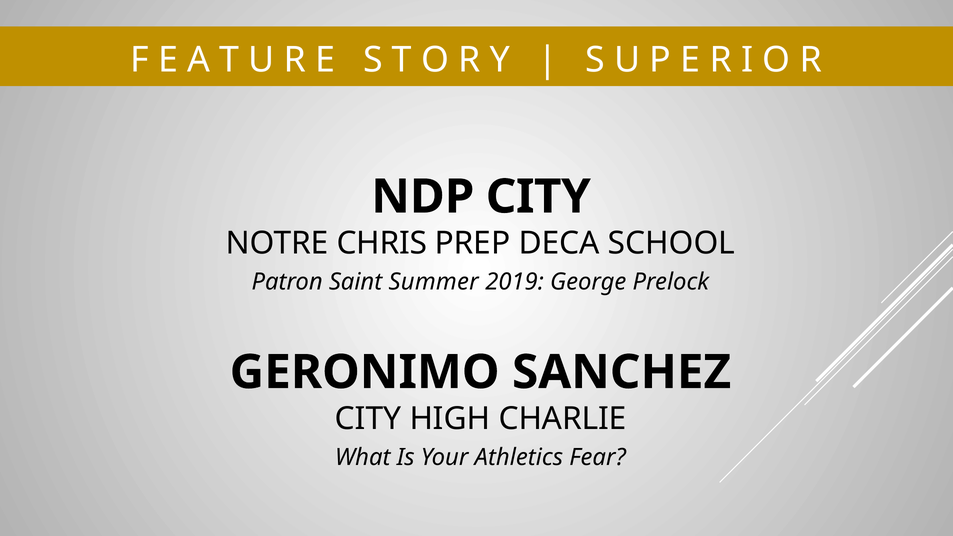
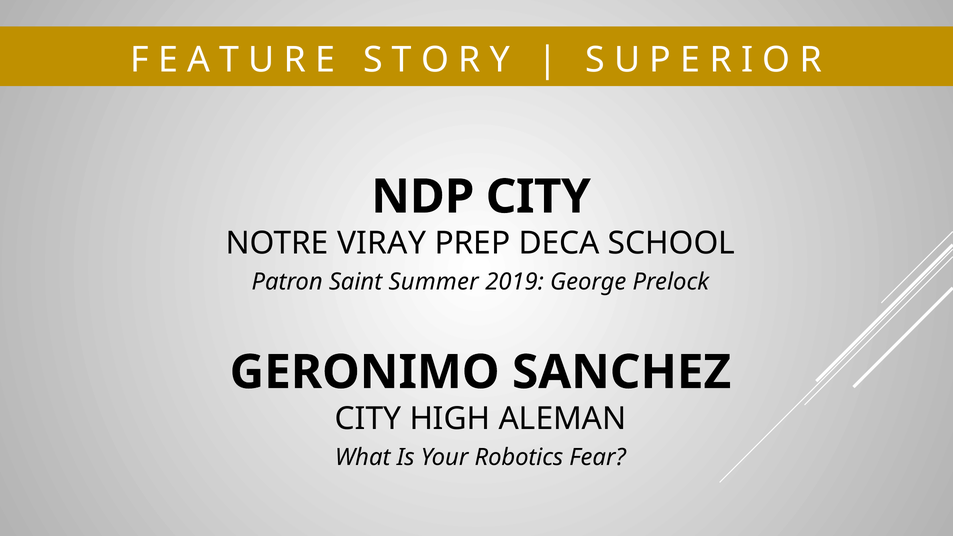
CHRIS: CHRIS -> VIRAY (382, 243)
CHARLIE: CHARLIE -> ALEMAN (562, 419)
Athletics: Athletics -> Robotics (519, 458)
